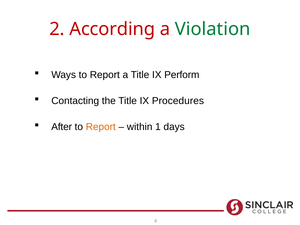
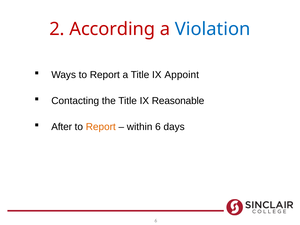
Violation colour: green -> blue (213, 29)
Perform: Perform -> Appoint (182, 75)
Procedures: Procedures -> Reasonable (178, 101)
within 1: 1 -> 6 (158, 127)
